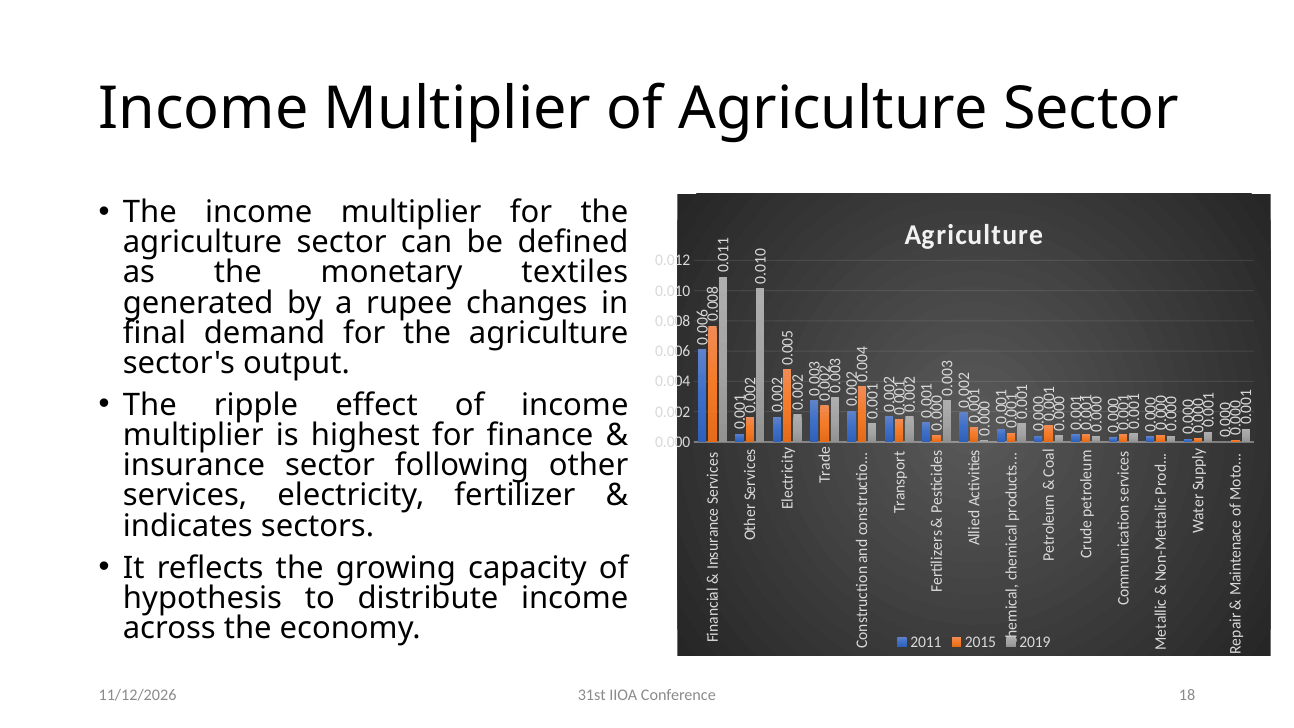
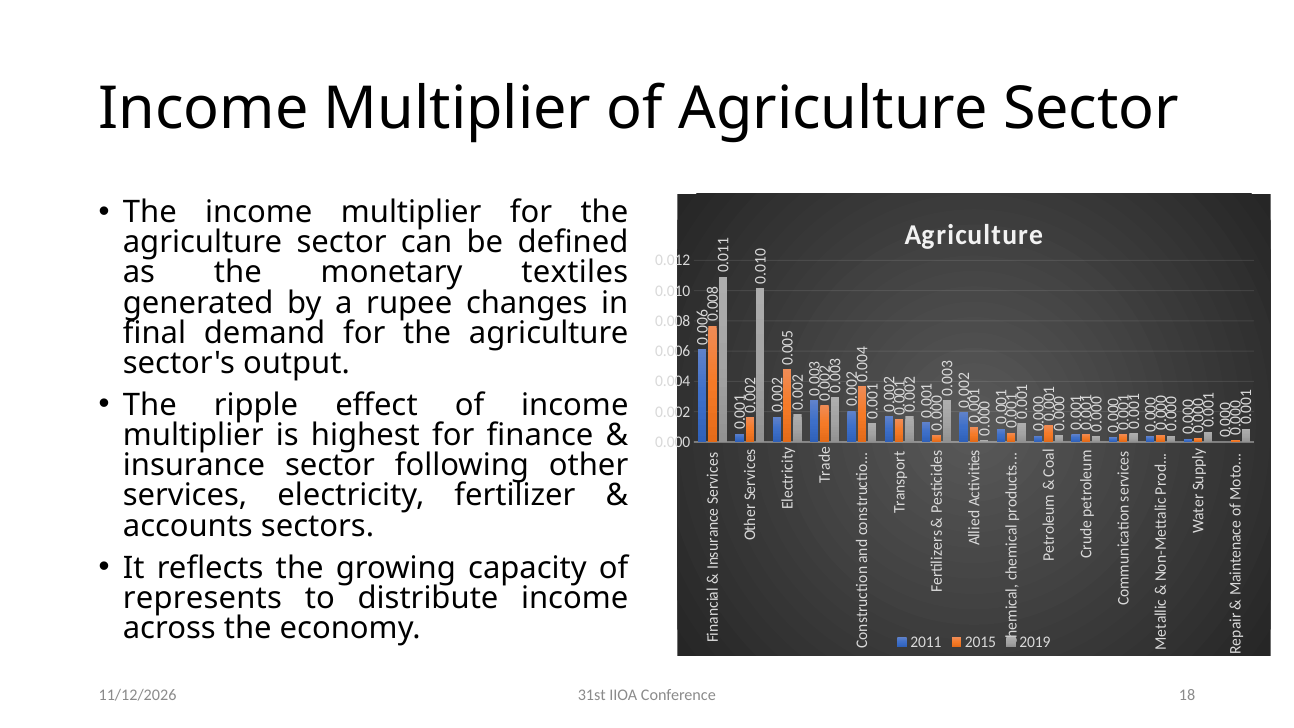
indicates: indicates -> accounts (188, 526)
hypothesis: hypothesis -> represents (202, 598)
